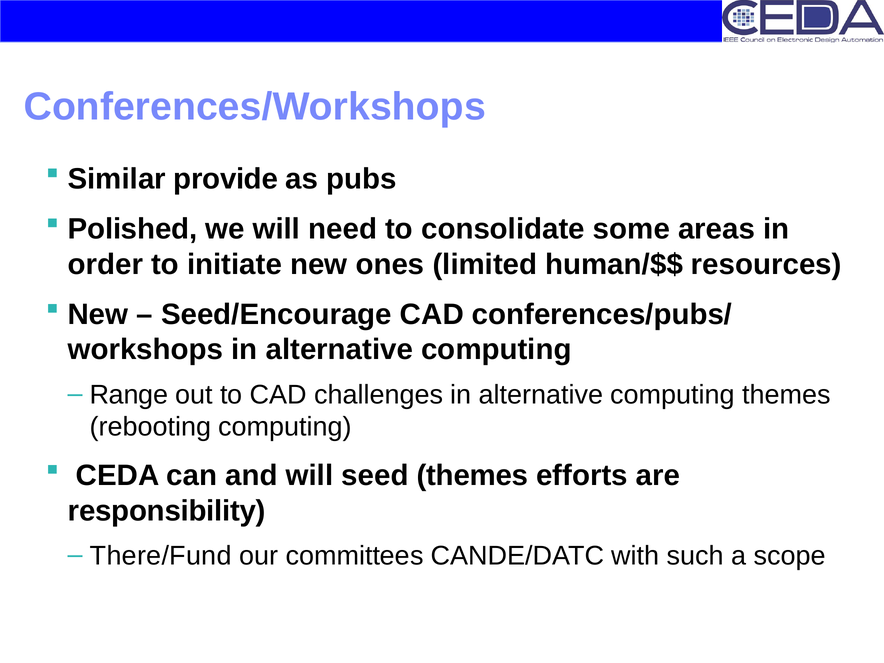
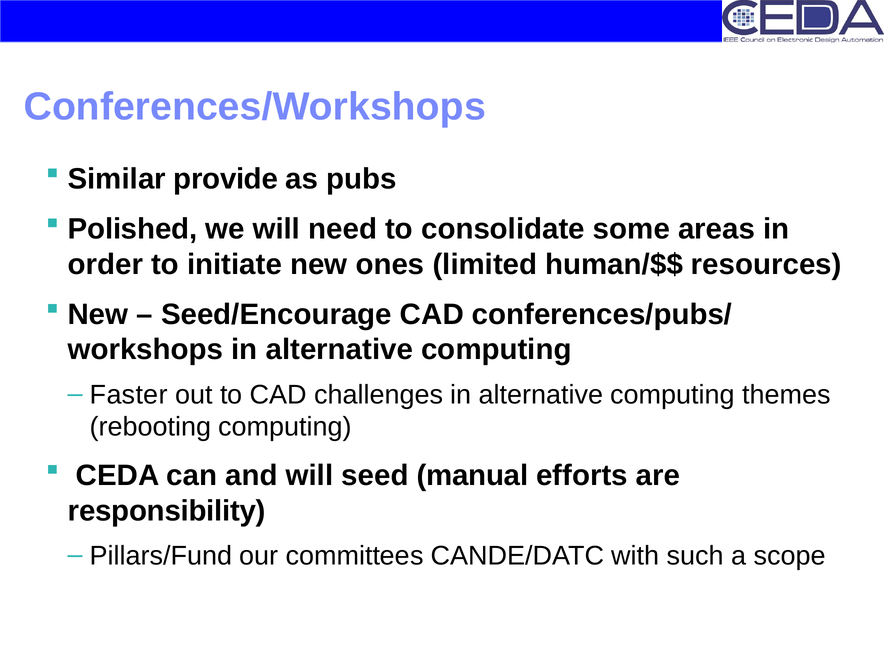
Range: Range -> Faster (129, 395)
seed themes: themes -> manual (472, 475)
There/Fund: There/Fund -> Pillars/Fund (161, 556)
